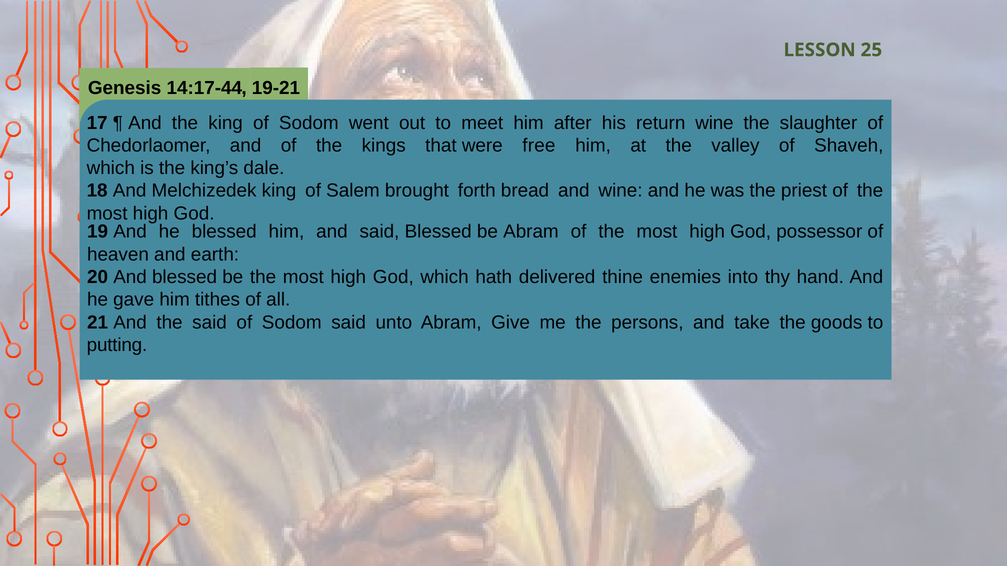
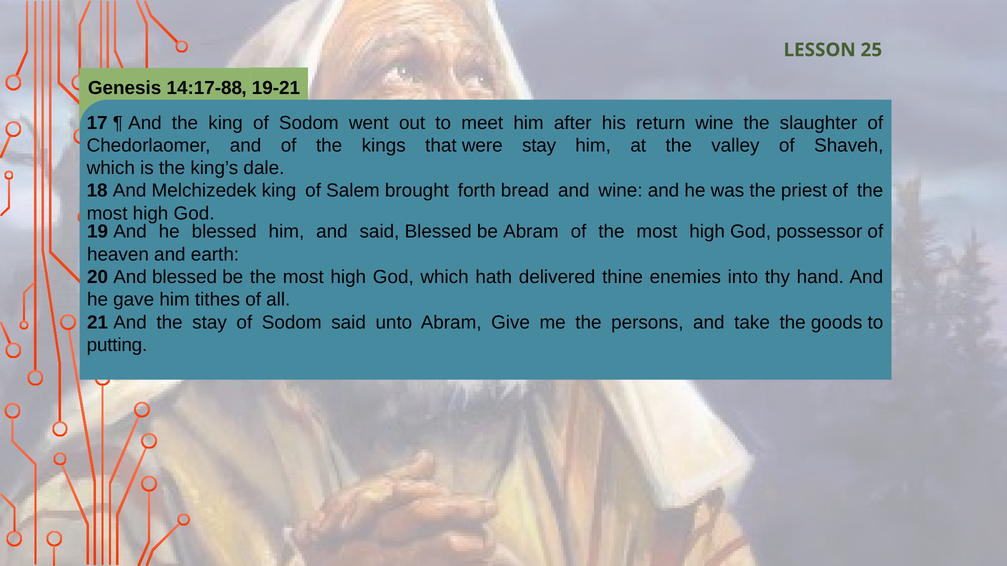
14:17-44: 14:17-44 -> 14:17-88 (204, 88)
were free: free -> stay (539, 146)
the said: said -> stay (210, 323)
